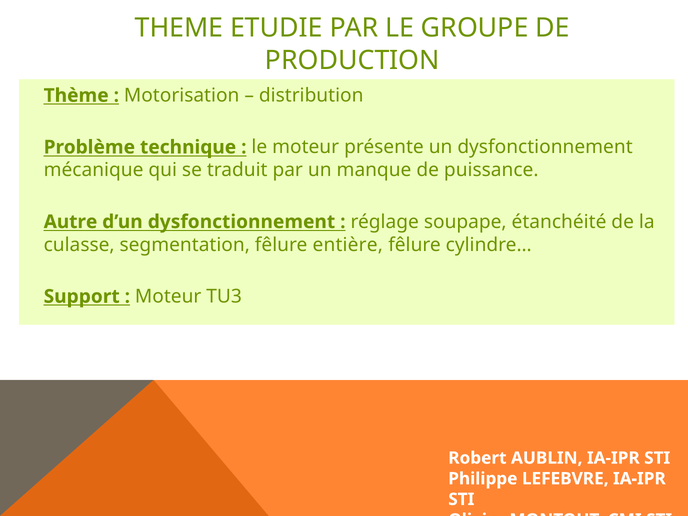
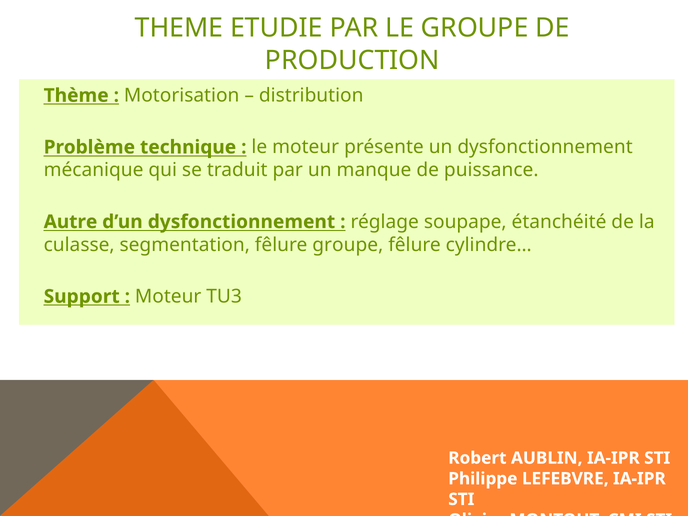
fêlure entière: entière -> groupe (348, 245)
